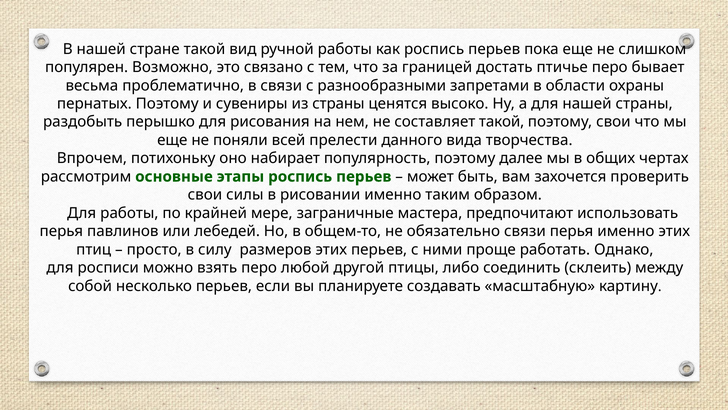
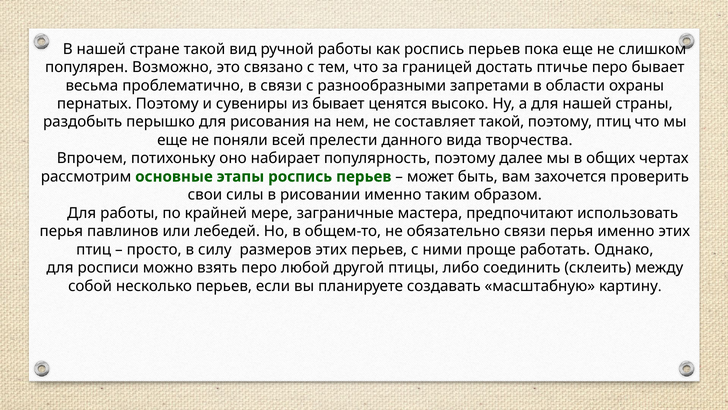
из страны: страны -> бывает (338, 104)
поэтому свои: свои -> птиц (613, 122)
